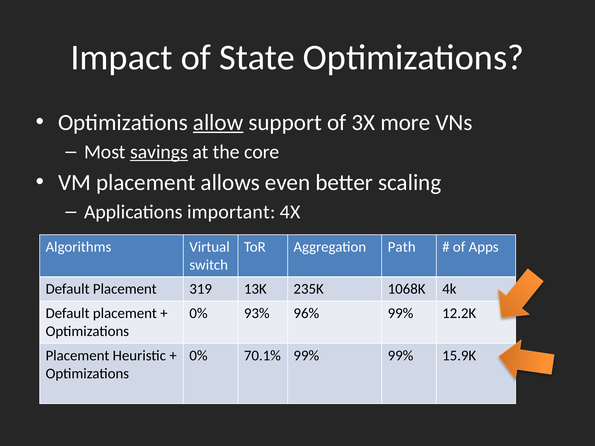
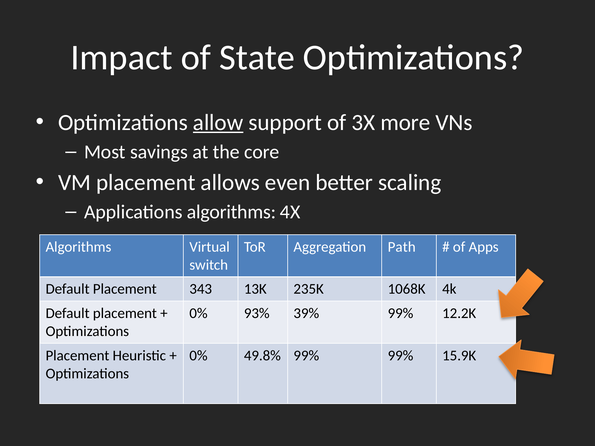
savings underline: present -> none (159, 152)
Applications important: important -> algorithms (231, 212)
319: 319 -> 343 (201, 289)
96%: 96% -> 39% (306, 313)
70.1%: 70.1% -> 49.8% (262, 356)
